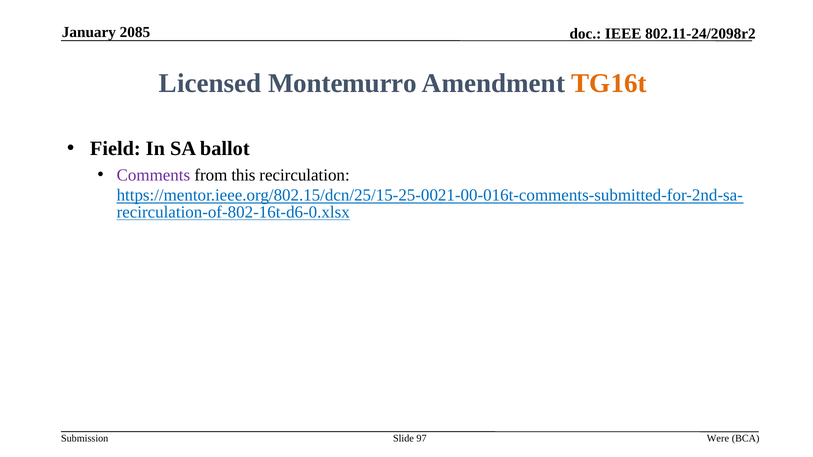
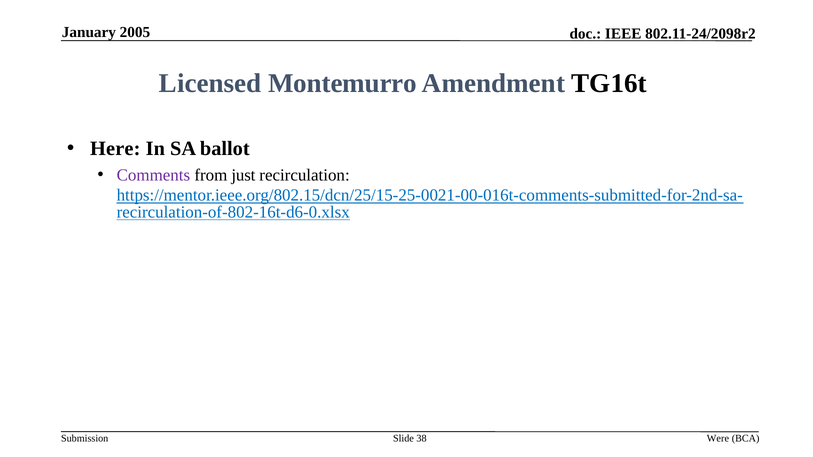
2085: 2085 -> 2005 (135, 32)
TG16t colour: orange -> black (609, 83)
Field: Field -> Here (115, 149)
this: this -> just (243, 175)
97: 97 -> 38 (422, 439)
